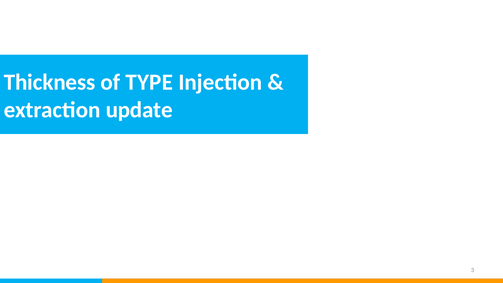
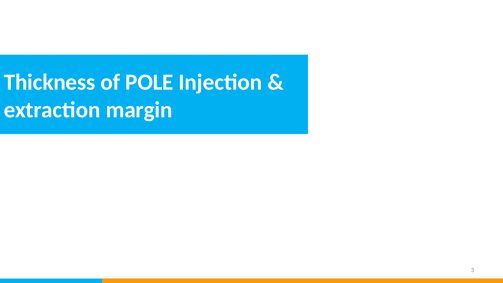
TYPE: TYPE -> POLE (149, 82)
update: update -> margin (139, 110)
